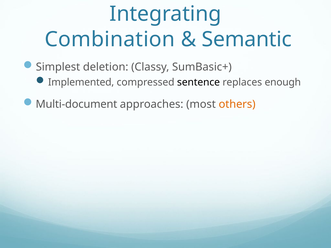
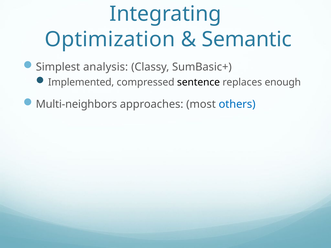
Combination: Combination -> Optimization (110, 39)
deletion: deletion -> analysis (106, 67)
Multi-document: Multi-document -> Multi-neighbors (76, 104)
others colour: orange -> blue (237, 104)
